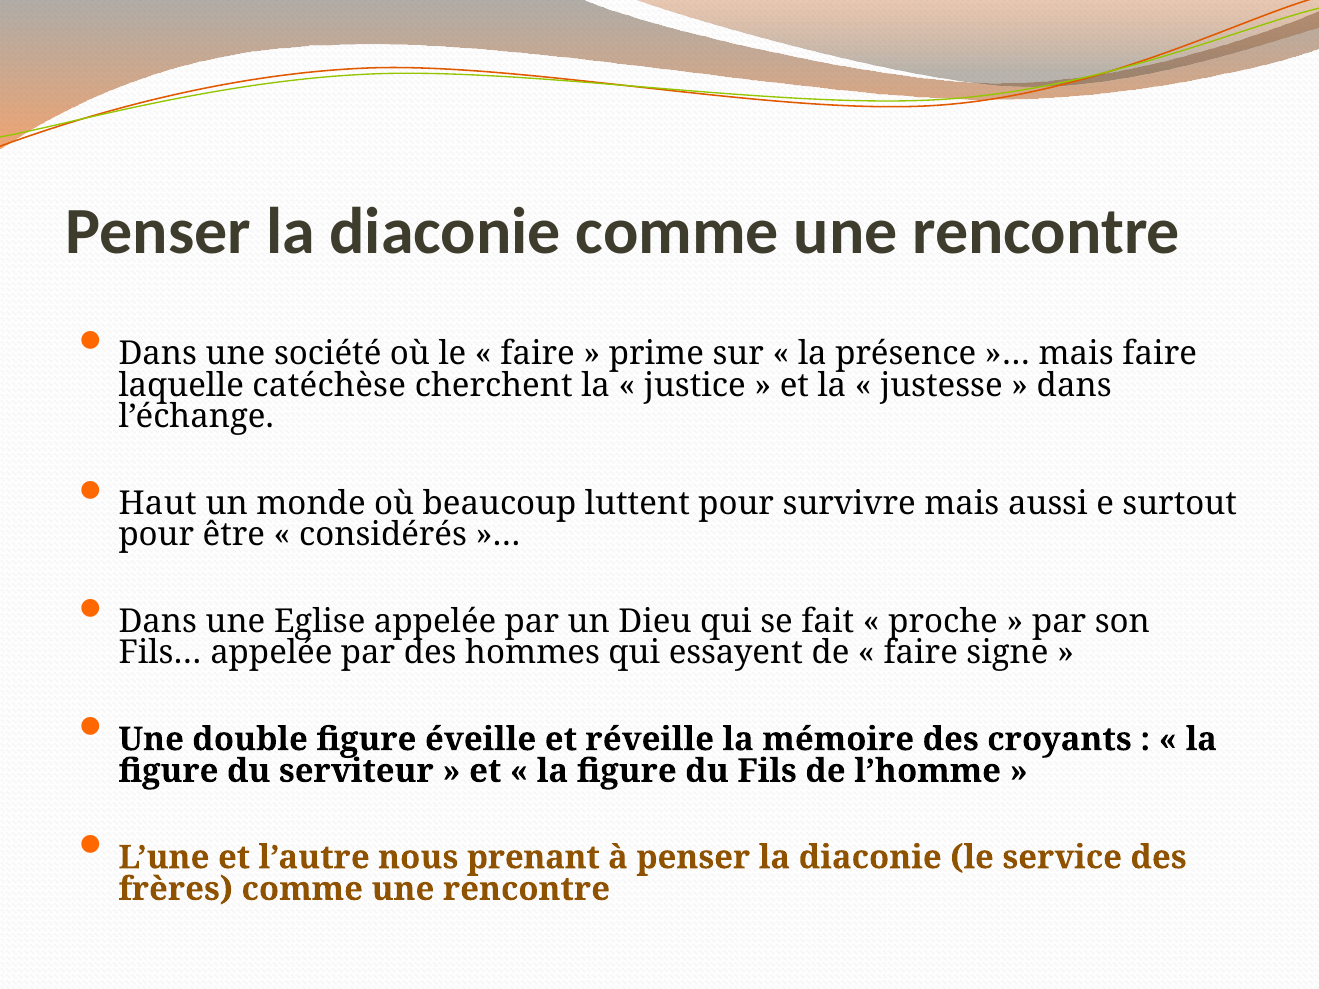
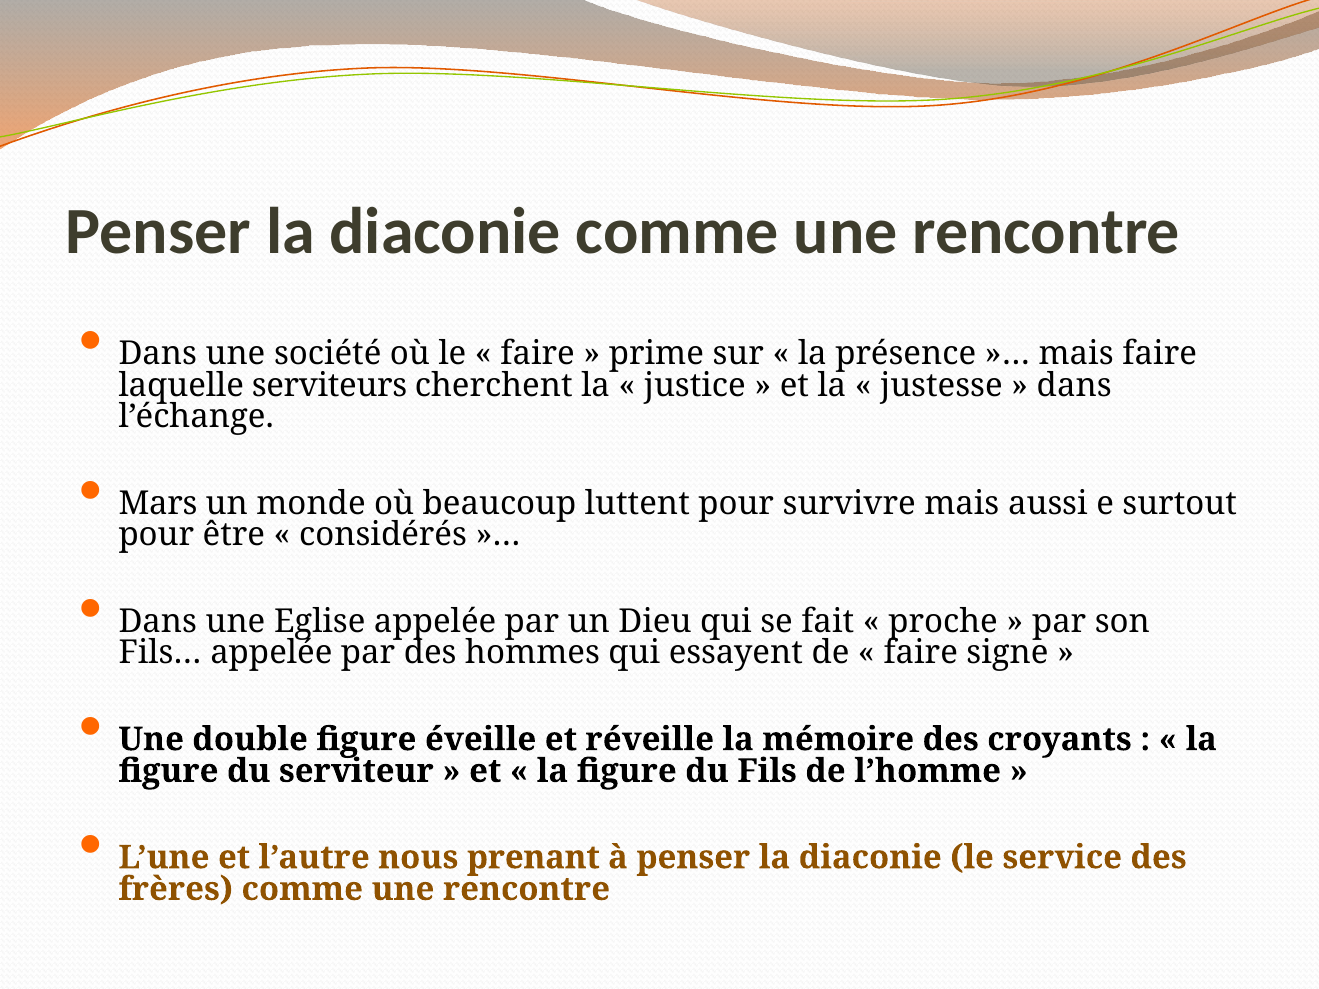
catéchèse: catéchèse -> serviteurs (330, 385)
Haut: Haut -> Mars (158, 503)
